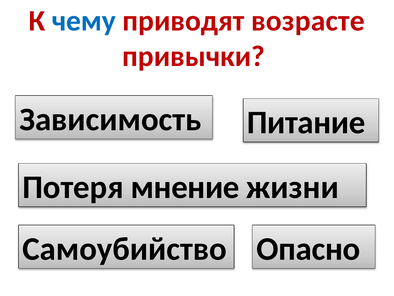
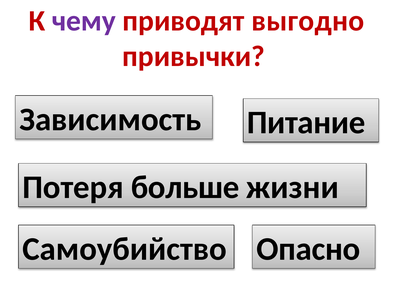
чему colour: blue -> purple (84, 21)
возрасте: возрасте -> выгодно (308, 21)
мнение: мнение -> больше (185, 187)
